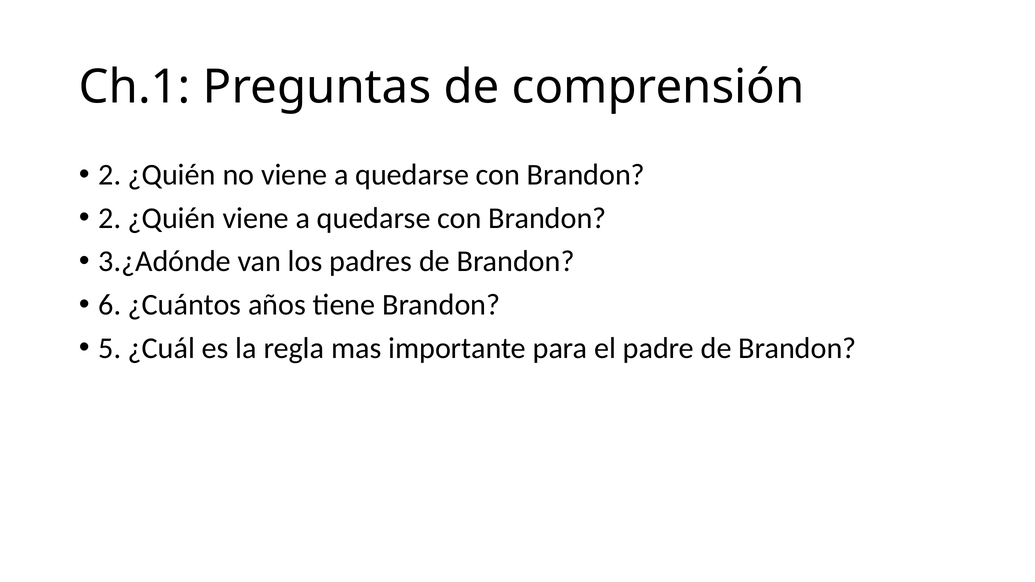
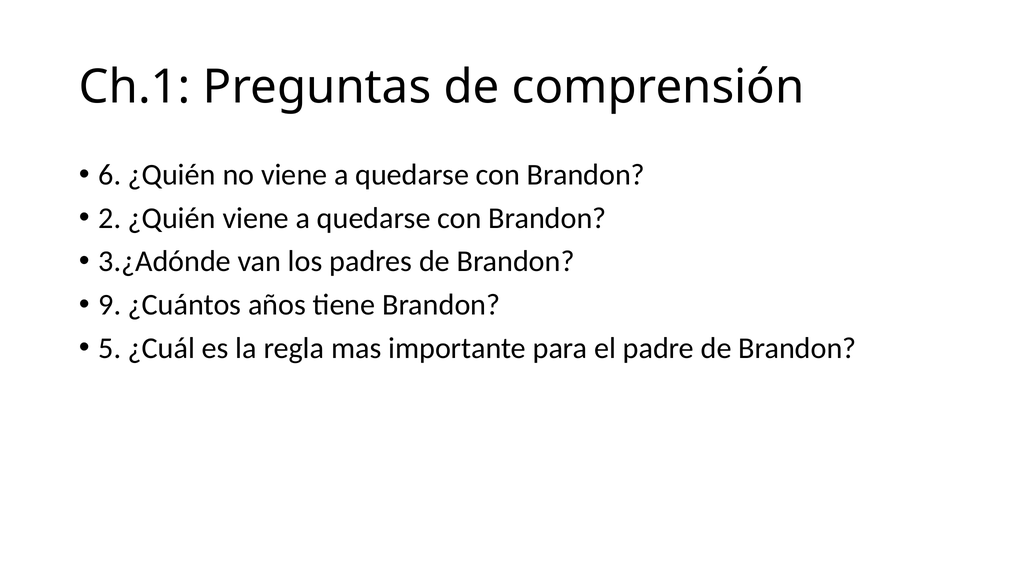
2: 2 -> 6 (110, 175)
6: 6 -> 9 (110, 305)
